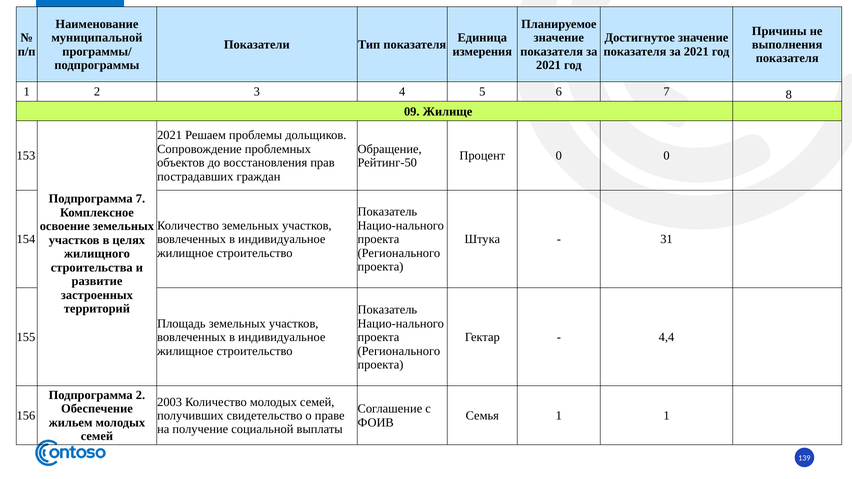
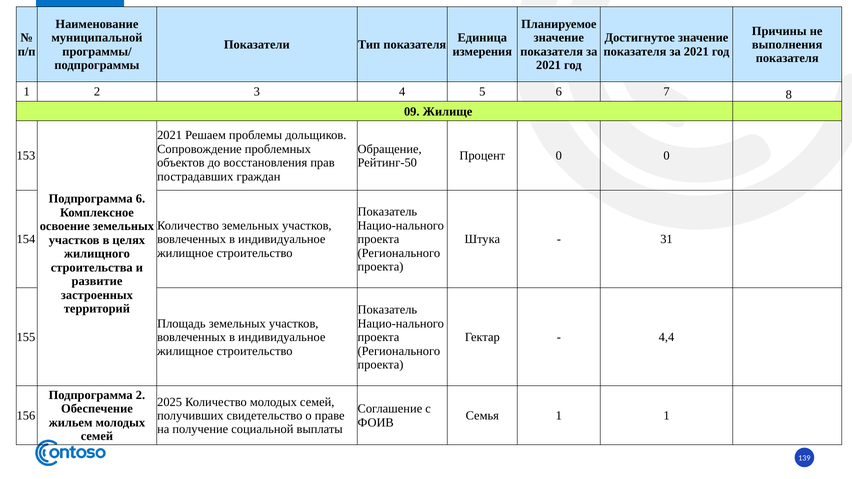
Подпрограмма 7: 7 -> 6 (140, 199)
2003: 2003 -> 2025 (170, 402)
